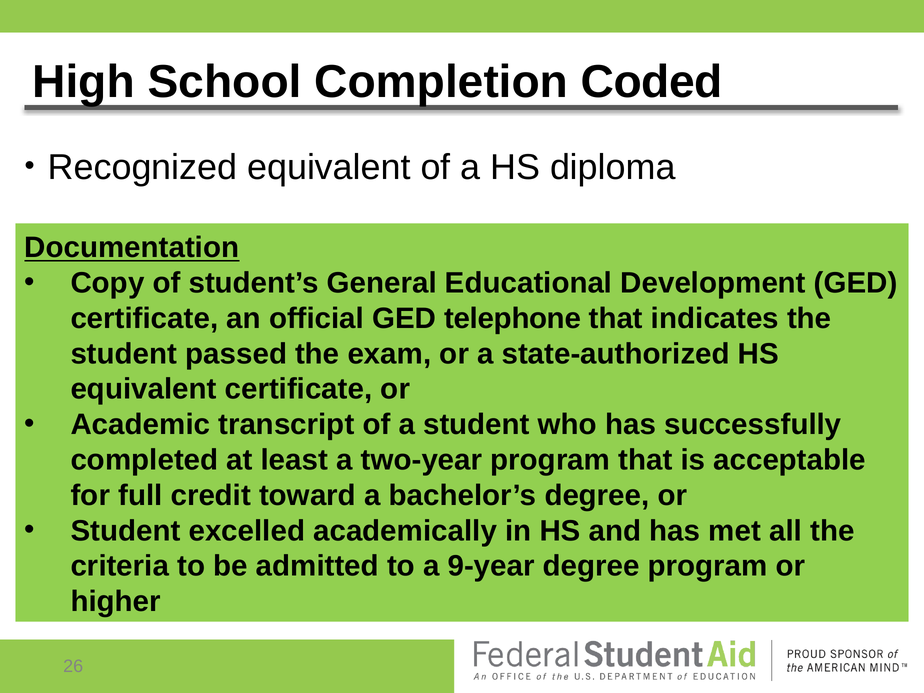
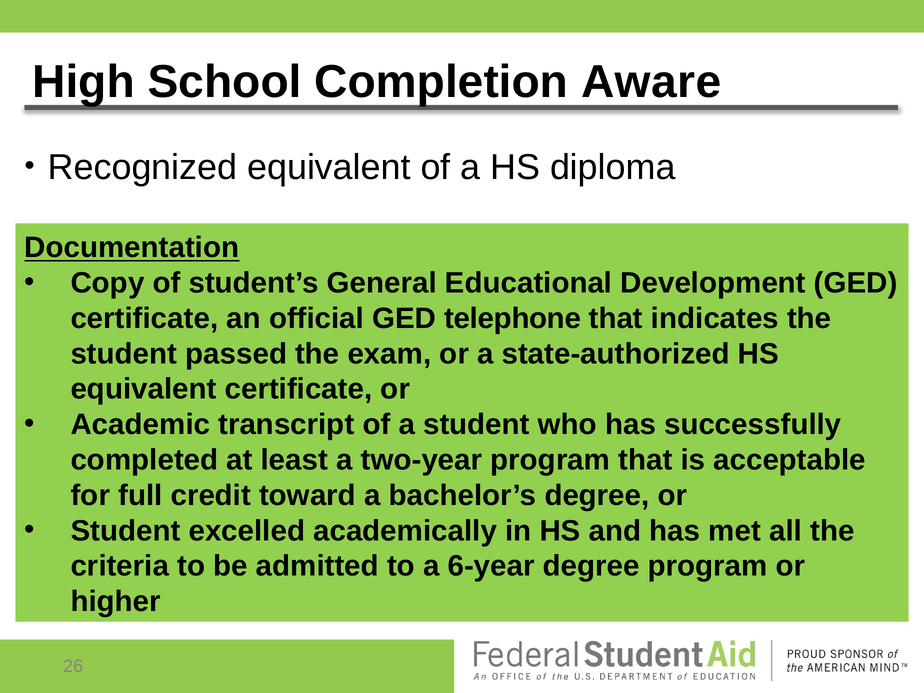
Coded: Coded -> Aware (651, 82)
9-year: 9-year -> 6-year (491, 566)
